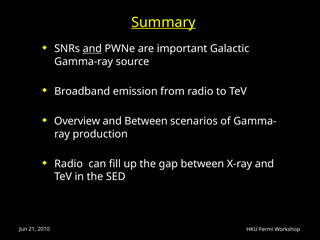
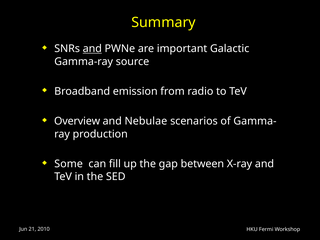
Summary underline: present -> none (164, 22)
and Between: Between -> Nebulae (146, 121)
Radio: Radio -> Some (69, 164)
